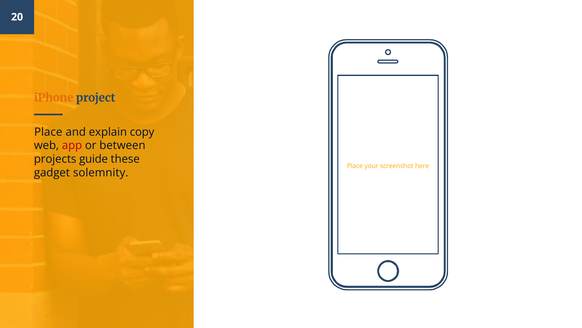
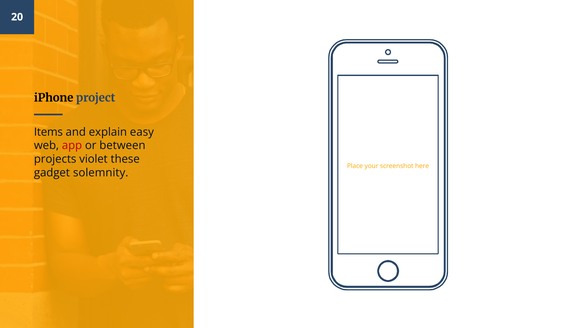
iPhone colour: orange -> black (54, 98)
Place: Place -> Items (48, 132)
copy: copy -> easy (142, 132)
guide: guide -> violet (94, 159)
